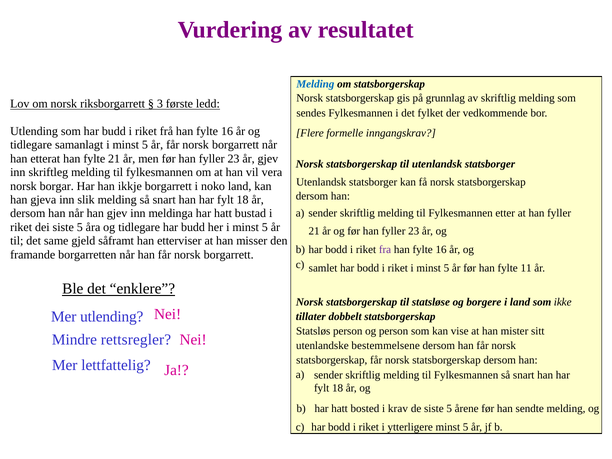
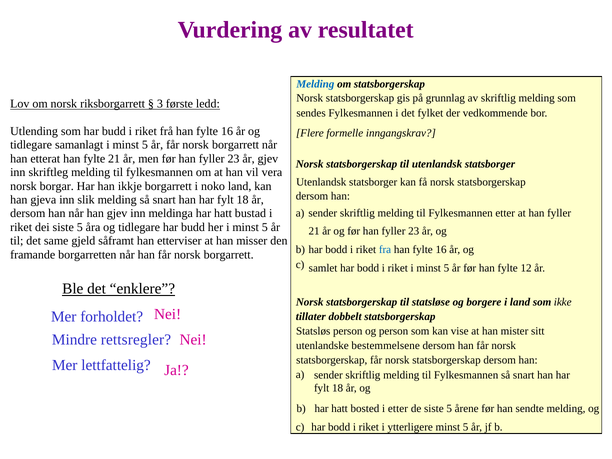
fra colour: purple -> blue (385, 250)
11: 11 -> 12 (526, 268)
Mer utlending: utlending -> forholdet (112, 317)
i krav: krav -> etter (398, 409)
